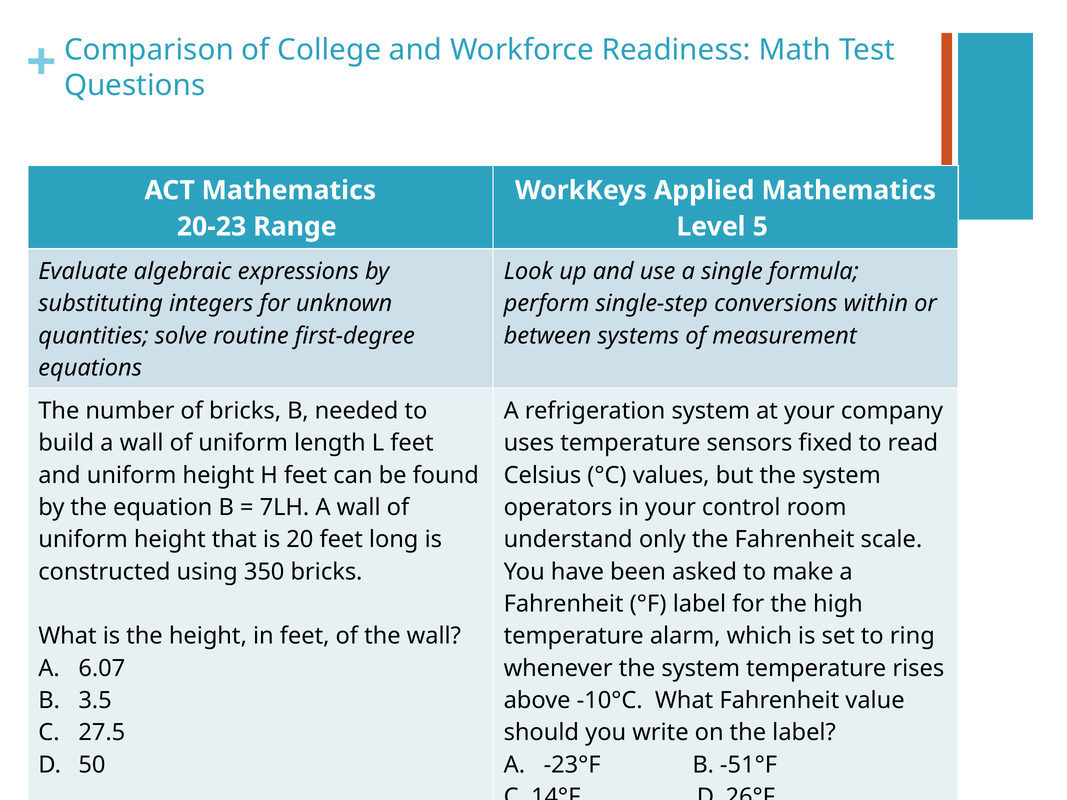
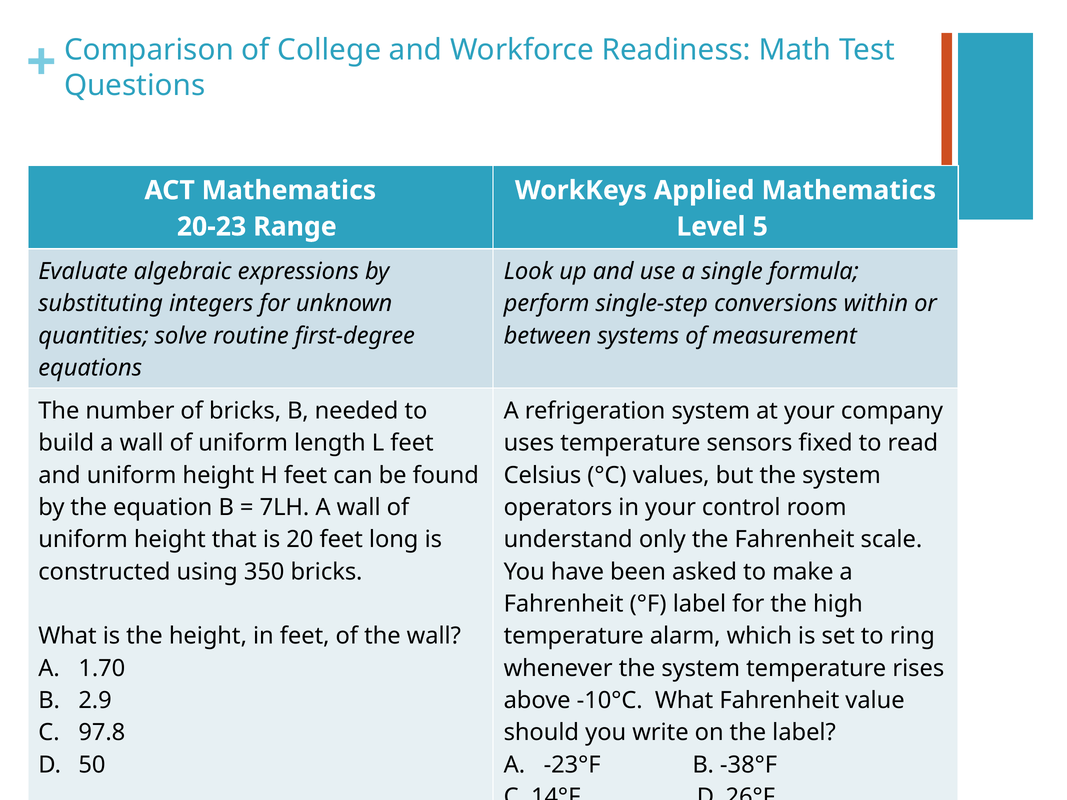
6.07: 6.07 -> 1.70 (102, 668)
3.5: 3.5 -> 2.9 (95, 701)
27.5: 27.5 -> 97.8 (102, 733)
-51°F: -51°F -> -38°F (749, 765)
